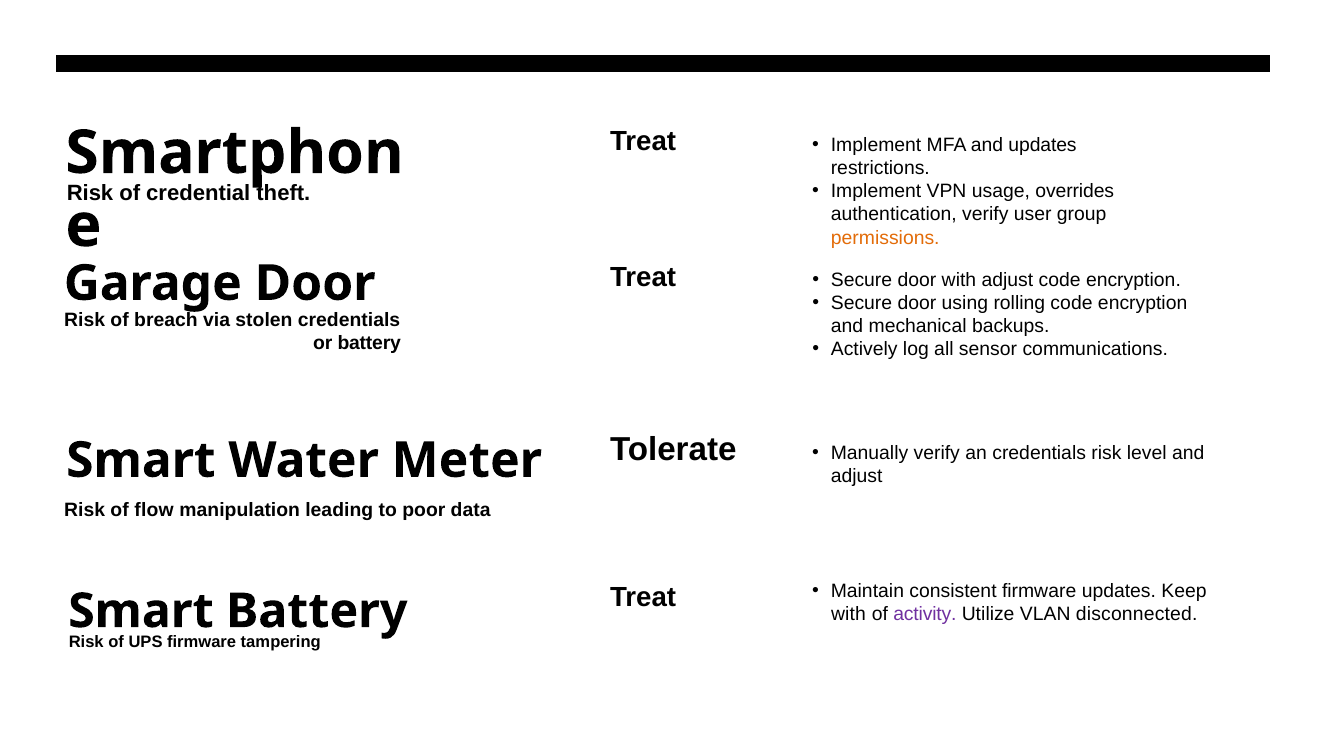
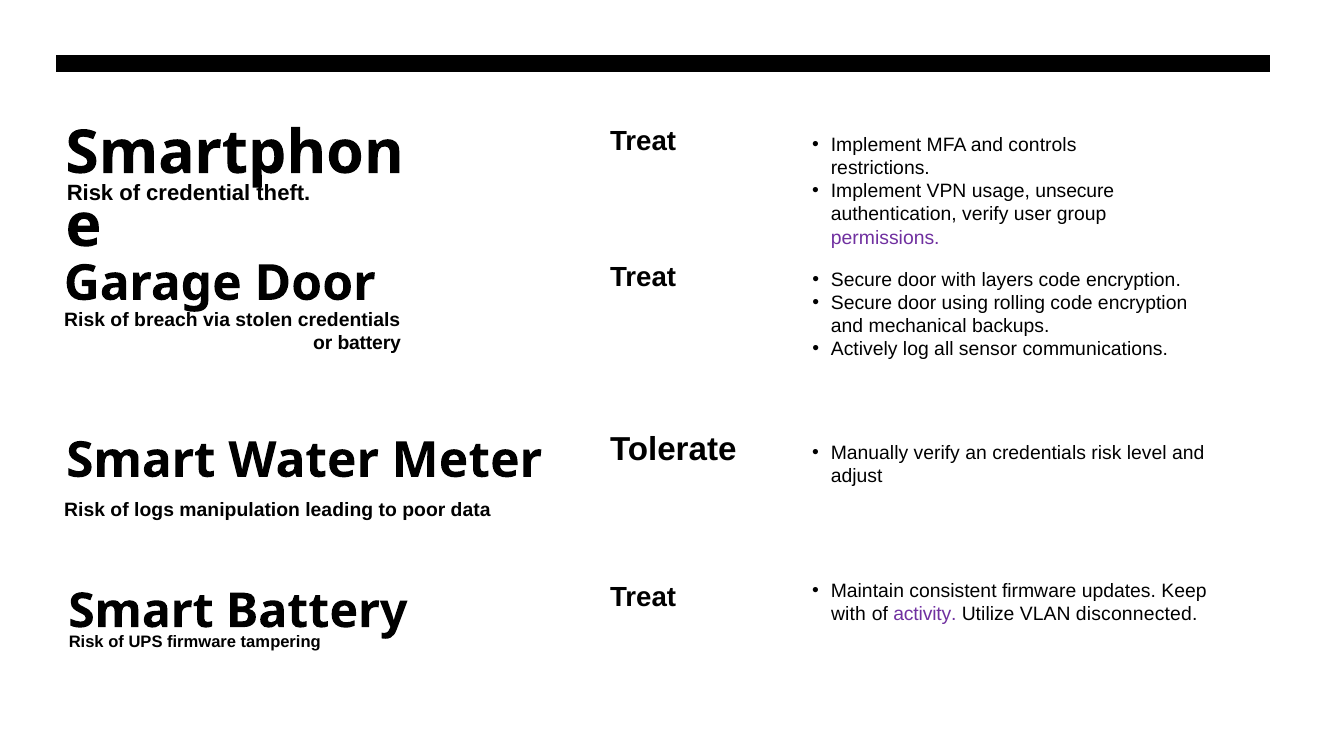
and updates: updates -> controls (1042, 145)
overrides: overrides -> unsecure (1075, 191)
permissions colour: orange -> purple (885, 238)
with adjust: adjust -> layers (1007, 280)
flow: flow -> logs (154, 510)
